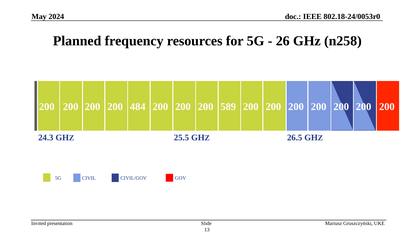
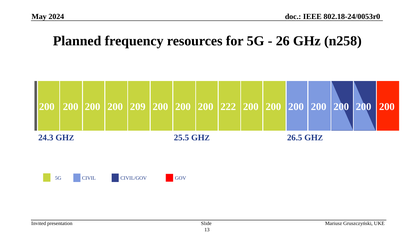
484: 484 -> 209 (138, 107)
589: 589 -> 222 (228, 107)
